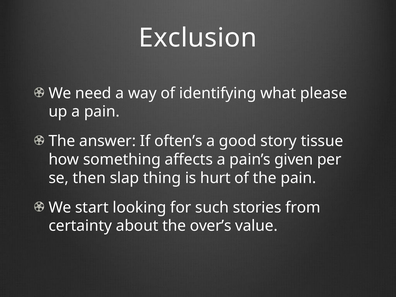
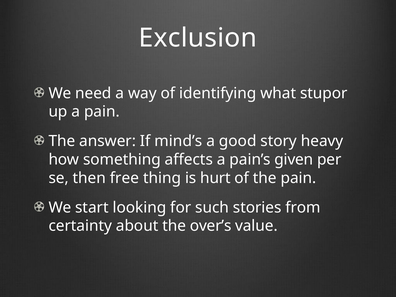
please: please -> stupor (324, 93)
often’s: often’s -> mind’s (178, 141)
tissue: tissue -> heavy (322, 141)
slap: slap -> free (124, 178)
